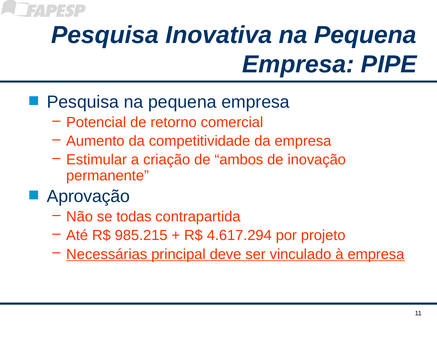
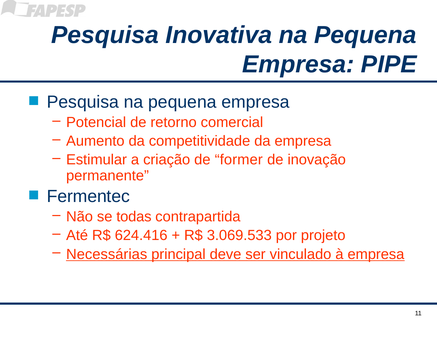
ambos: ambos -> former (239, 160)
Aprovação: Aprovação -> Fermentec (88, 196)
985.215: 985.215 -> 624.416 (141, 235)
4.617.294: 4.617.294 -> 3.069.533 (239, 235)
